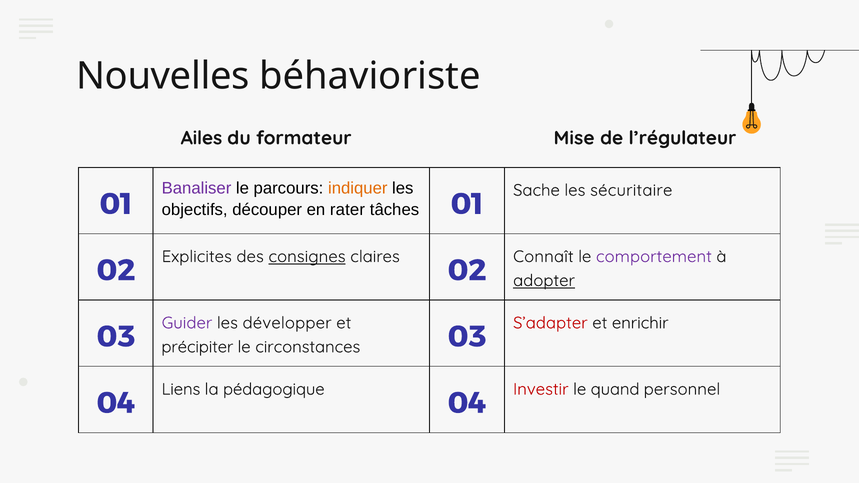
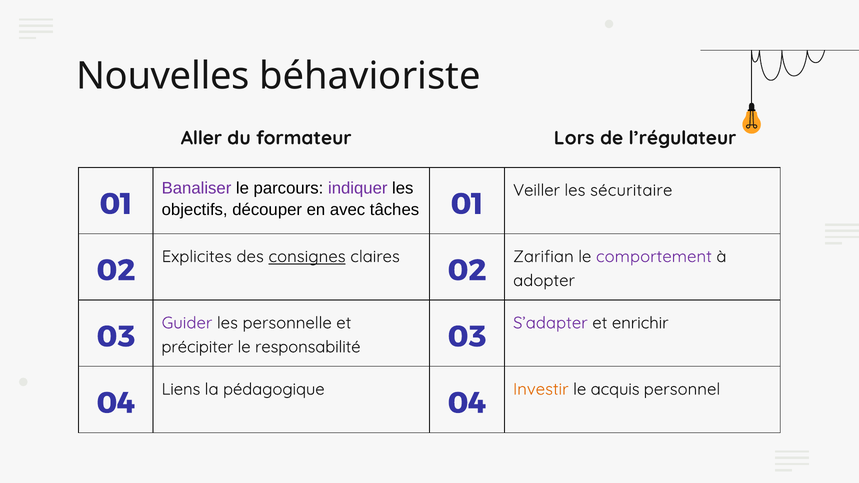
Ailes: Ailes -> Aller (201, 138)
Mise: Mise -> Lors (574, 138)
indiquer colour: orange -> purple (358, 188)
Sache: Sache -> Veiller (537, 190)
rater: rater -> avec (348, 210)
Connaît: Connaît -> Zarifian (543, 257)
adopter underline: present -> none (544, 281)
développer: développer -> personnelle (287, 323)
S’adapter colour: red -> purple (550, 323)
circonstances: circonstances -> responsabilité (308, 347)
Investir colour: red -> orange (541, 389)
quand: quand -> acquis (615, 389)
